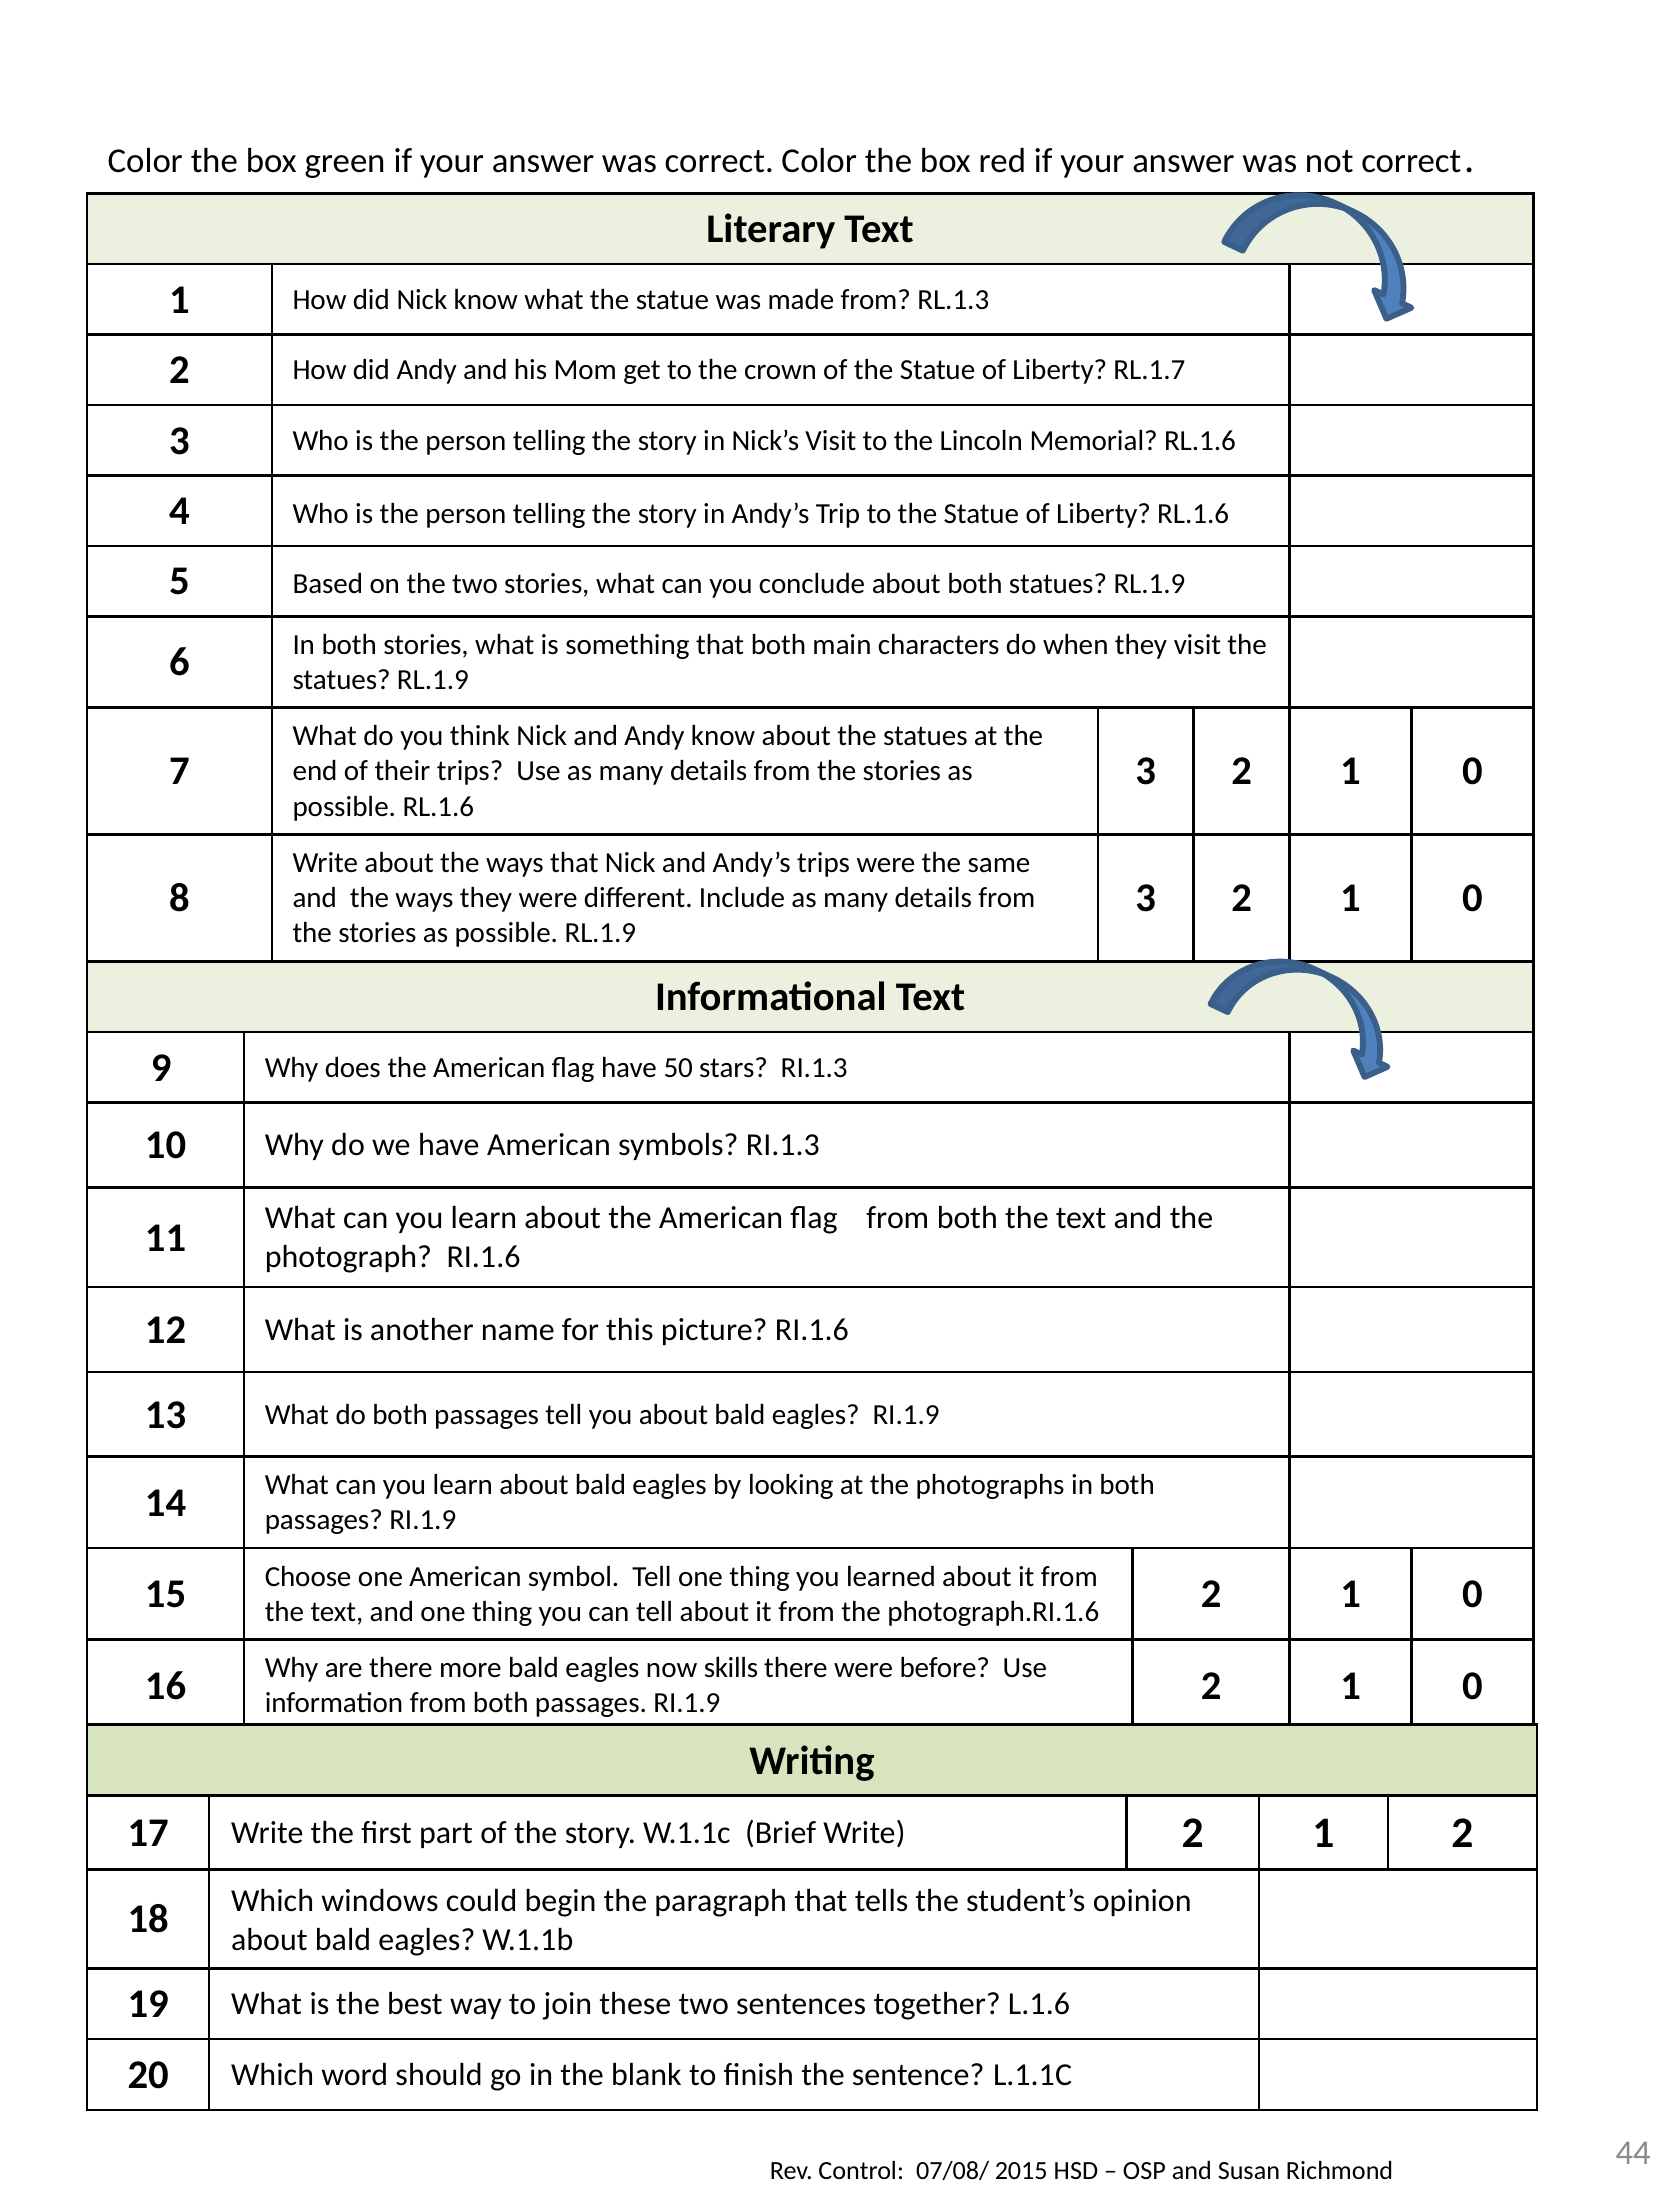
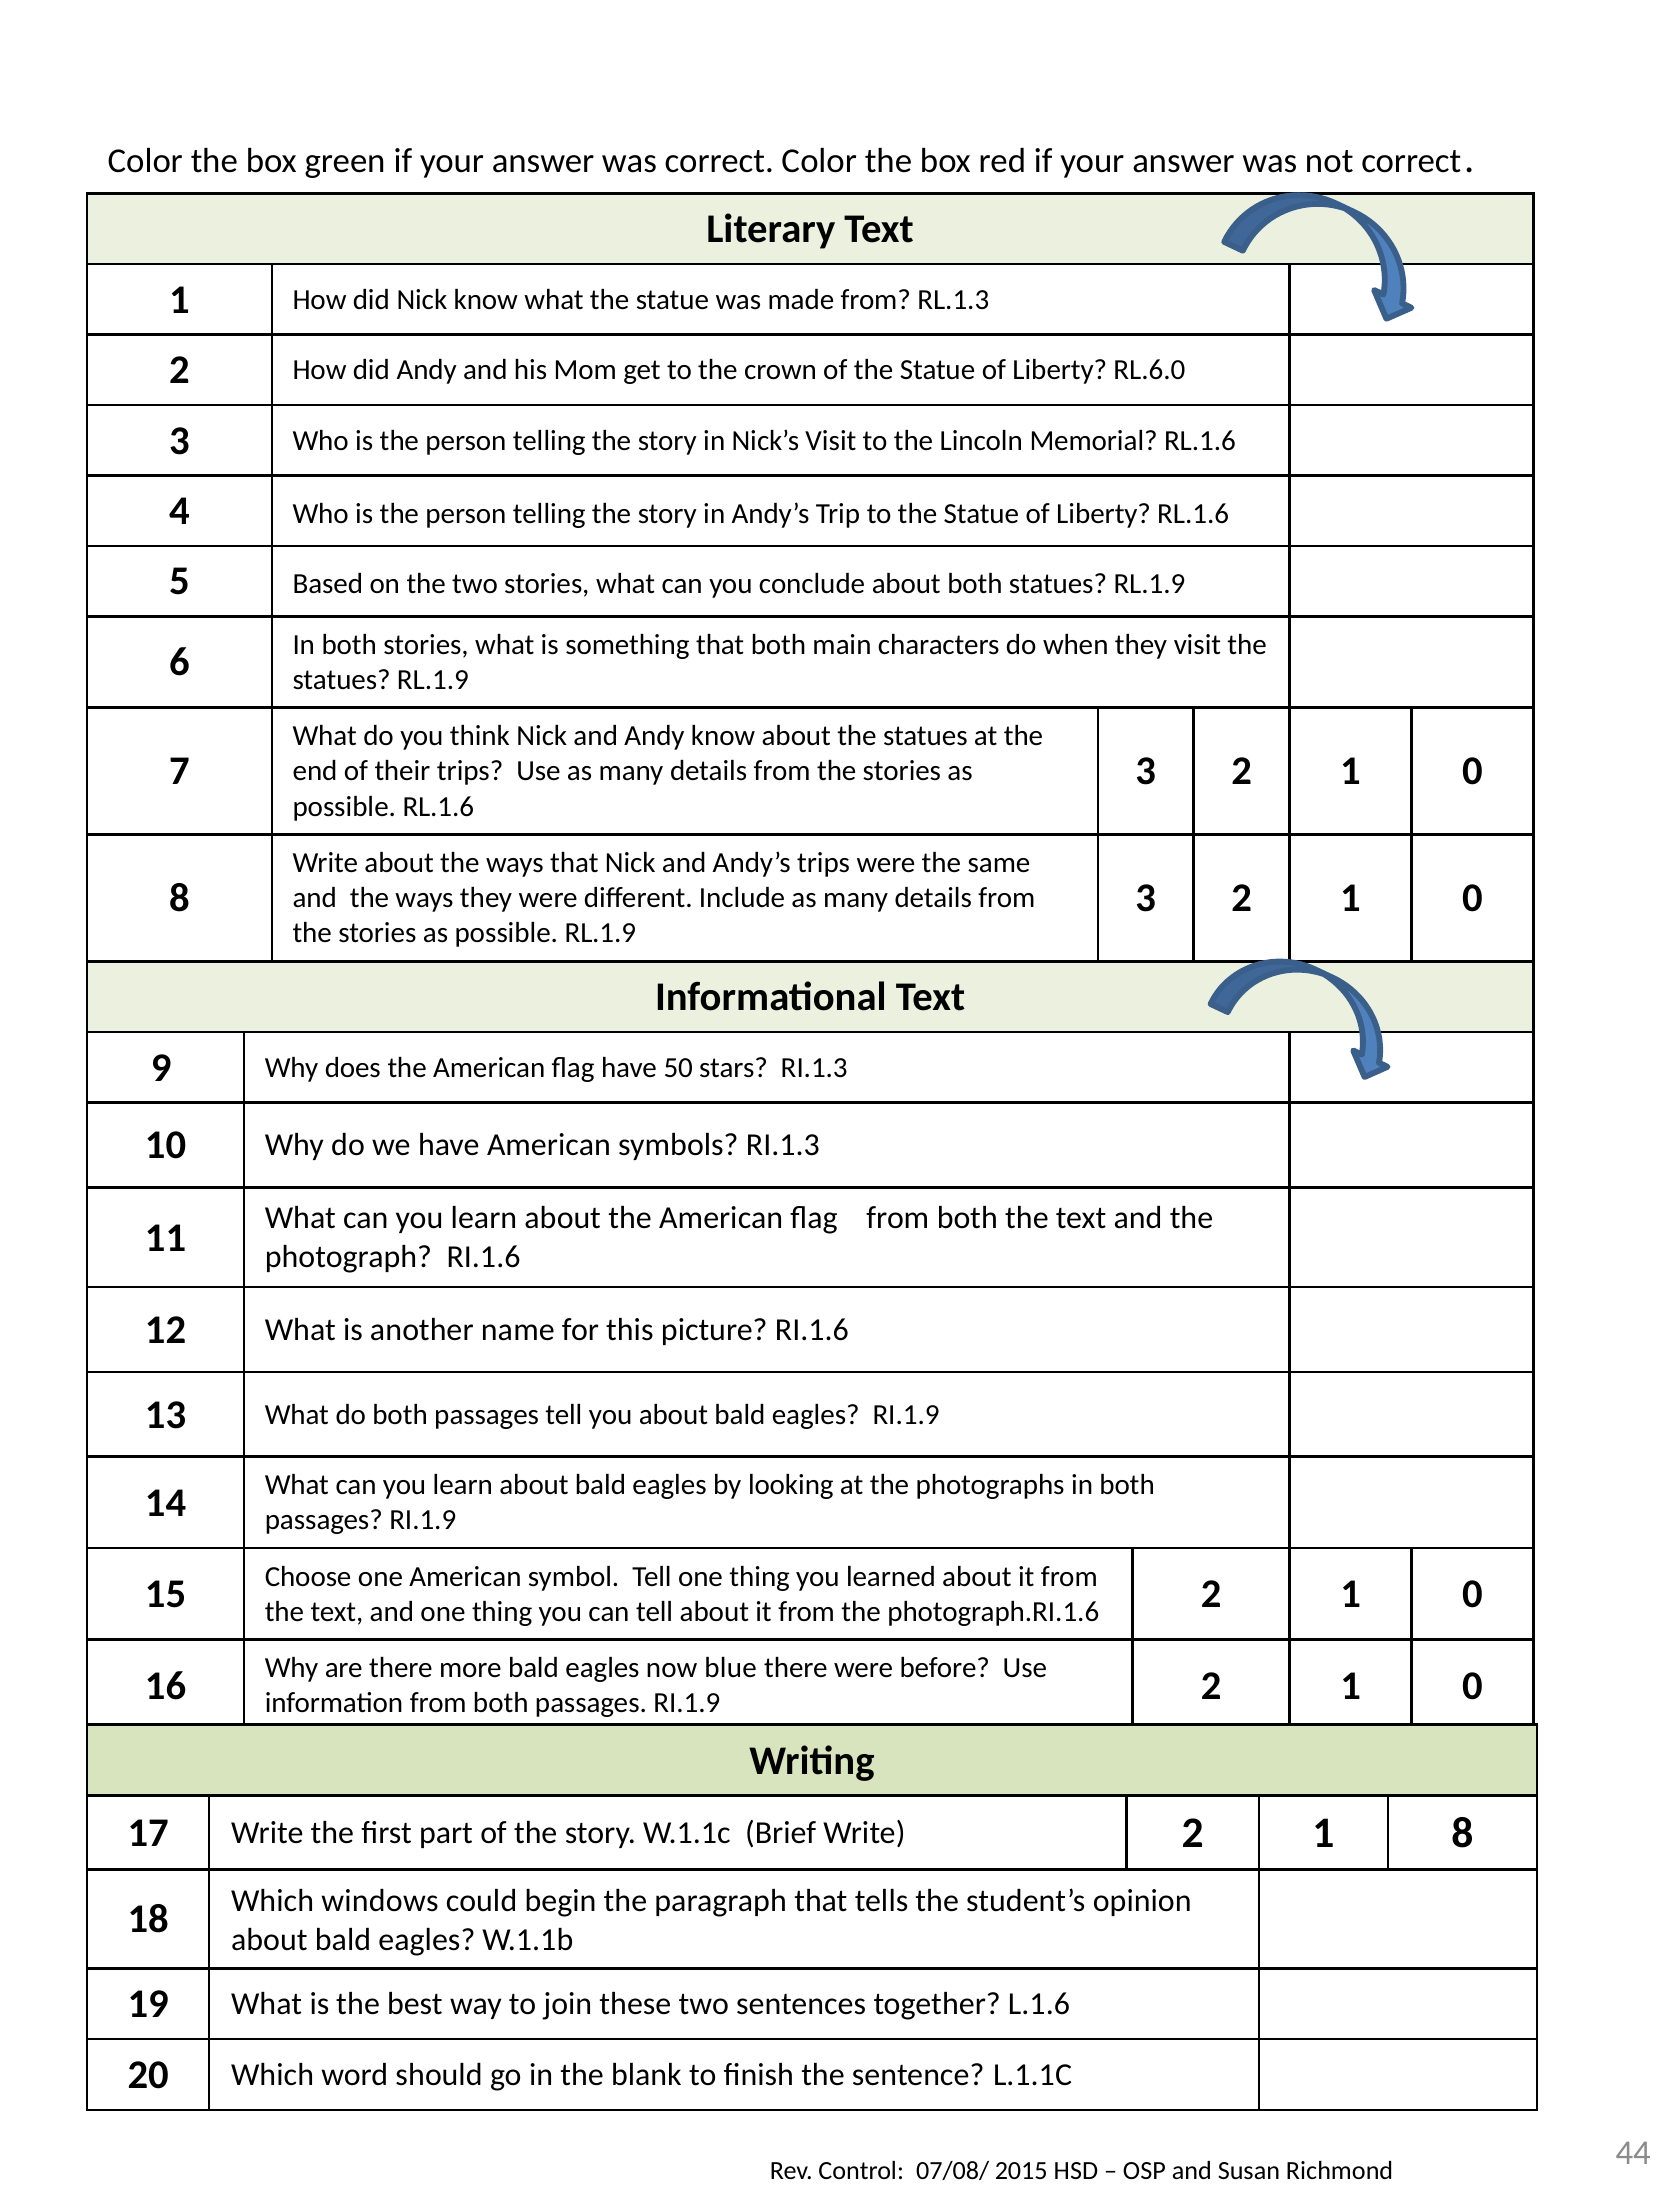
RL.1.7: RL.1.7 -> RL.6.0 (1149, 370)
skills: skills -> blue (731, 1669)
1 2: 2 -> 8 (1462, 1834)
